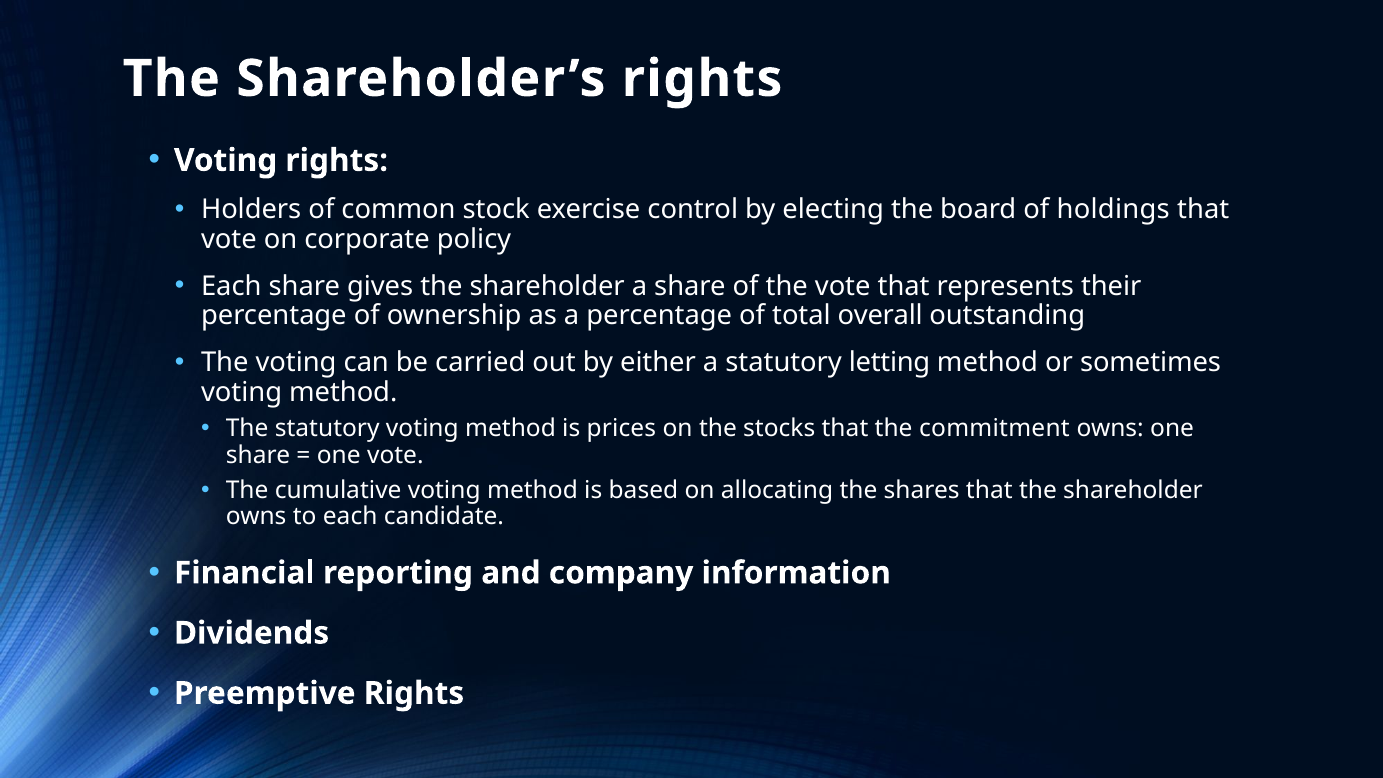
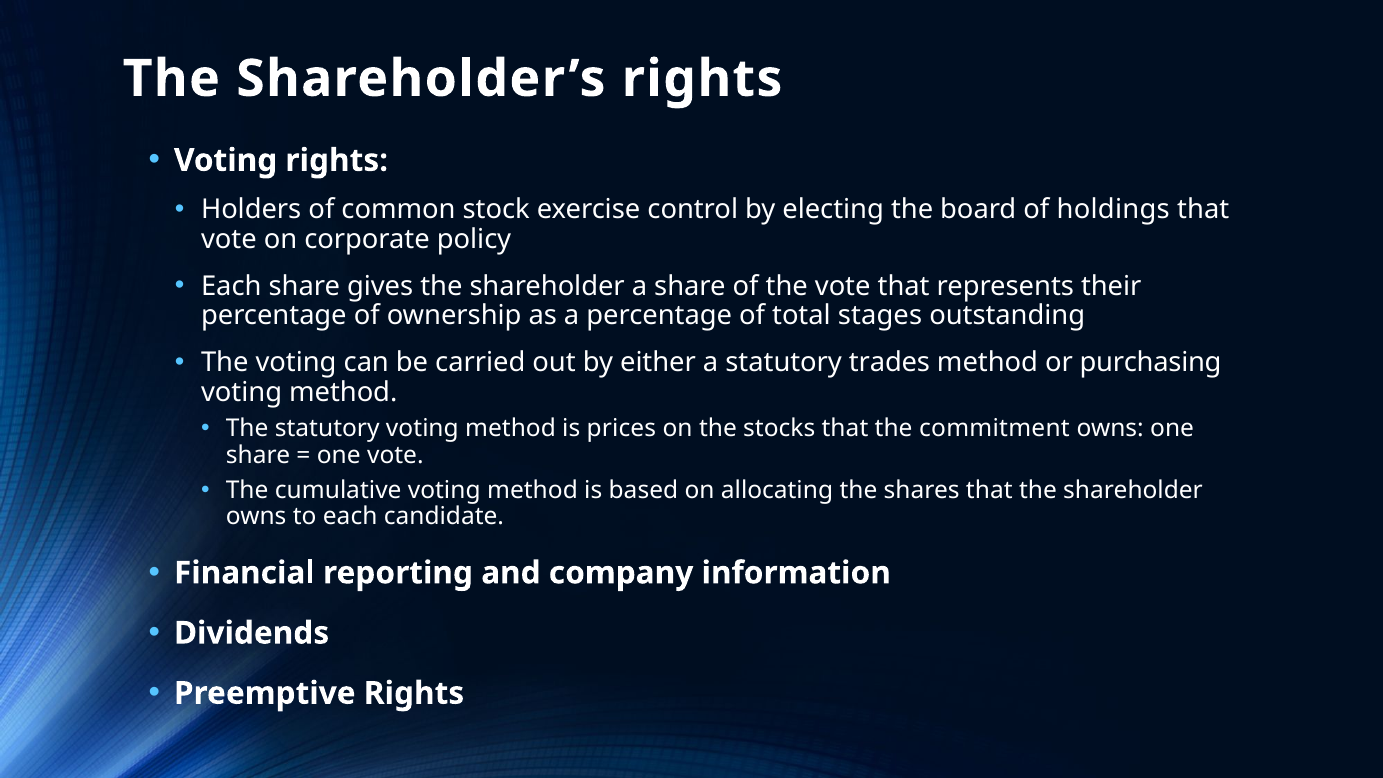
overall: overall -> stages (880, 316)
letting: letting -> trades (890, 363)
sometimes: sometimes -> purchasing (1151, 363)
